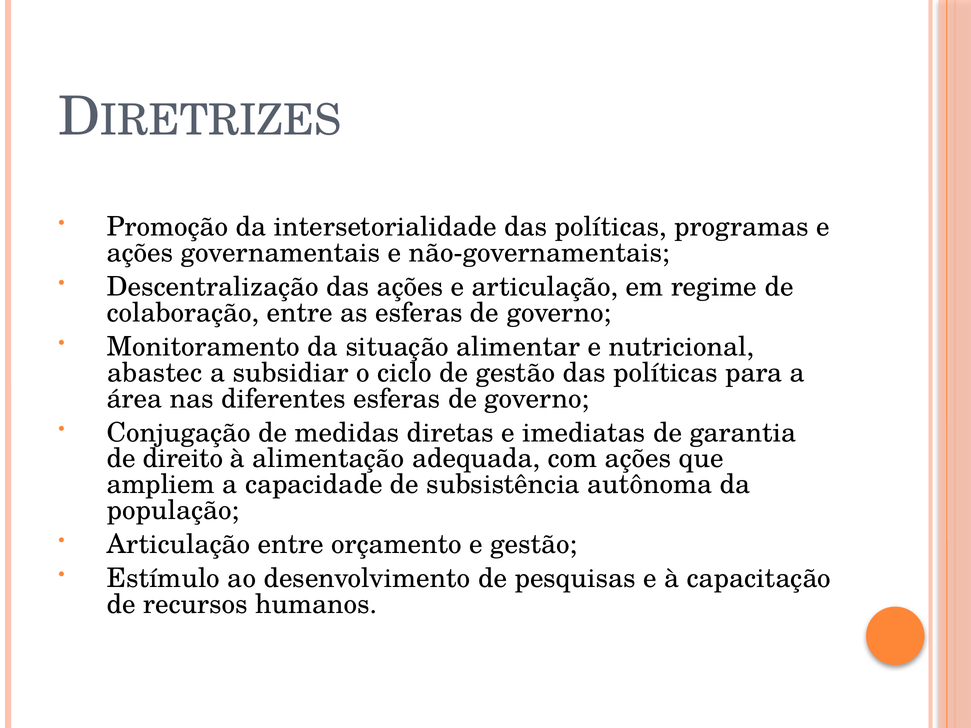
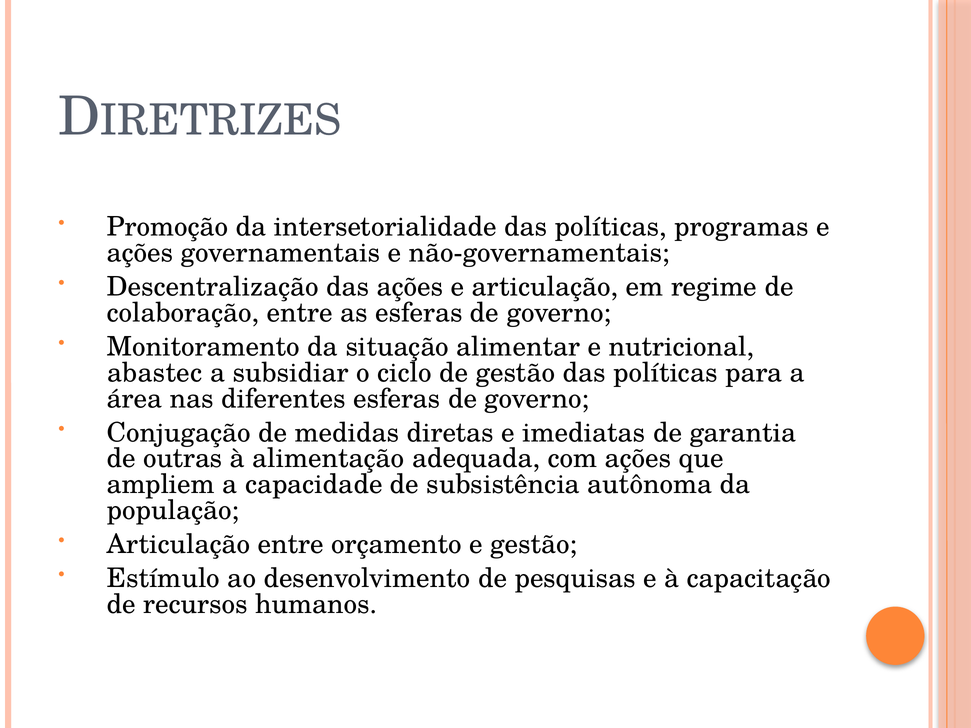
direito: direito -> outras (183, 459)
